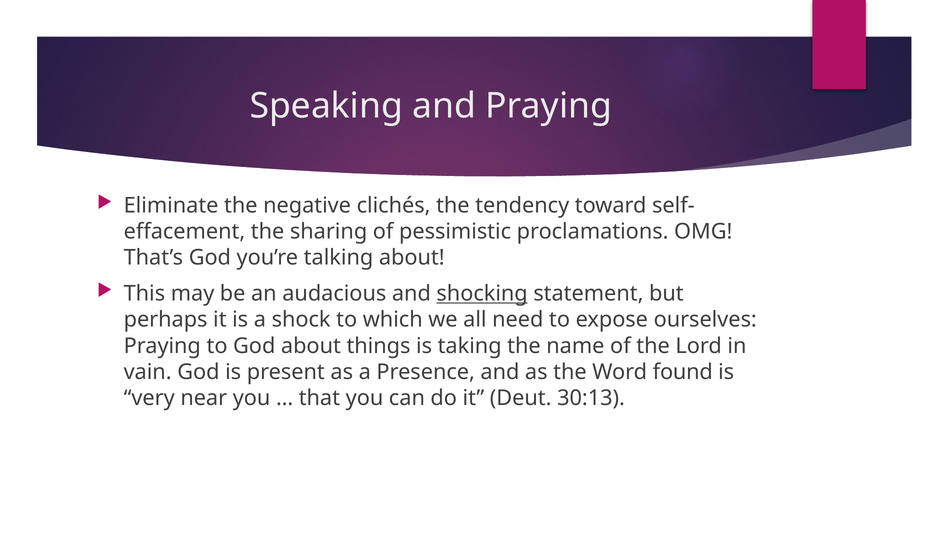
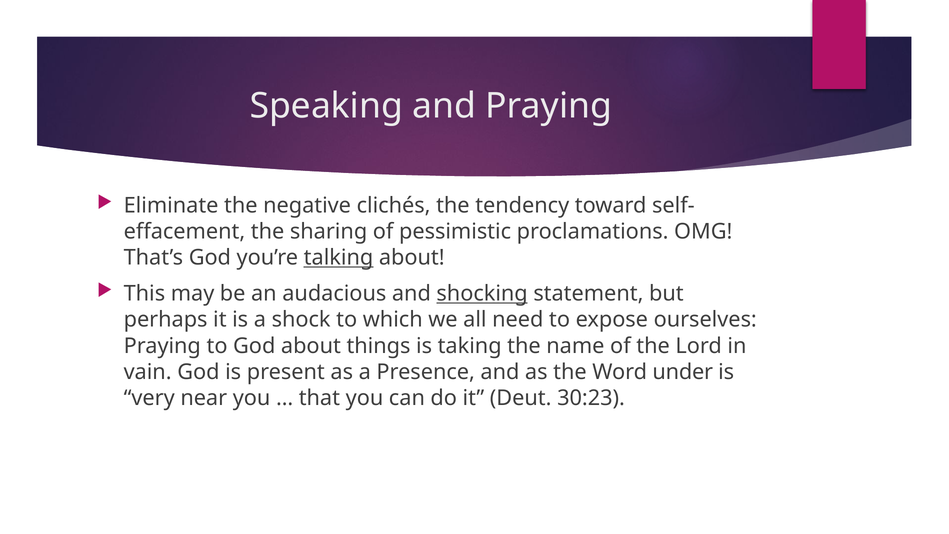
talking underline: none -> present (339, 258)
found: found -> under (683, 372)
30:13: 30:13 -> 30:23 (591, 398)
